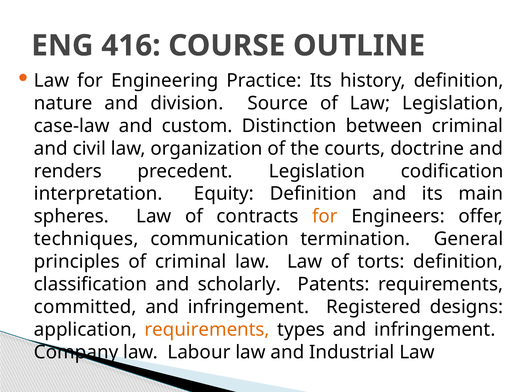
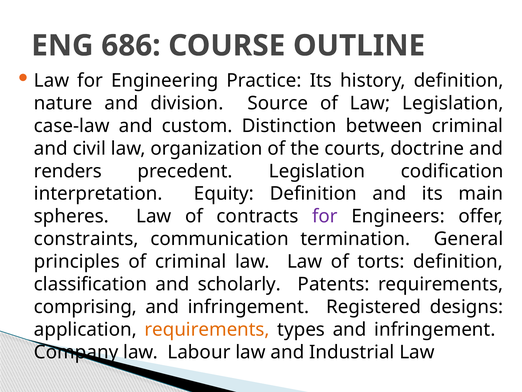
416: 416 -> 686 (131, 46)
for colour: orange -> purple (325, 216)
techniques: techniques -> constraints (86, 239)
committed: committed -> comprising (85, 307)
